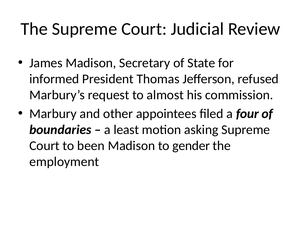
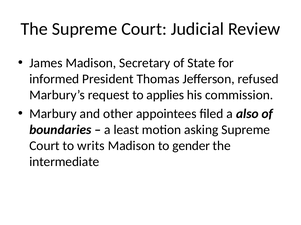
almost: almost -> applies (165, 95)
four: four -> also (247, 114)
been: been -> writs (91, 146)
employment: employment -> intermediate (64, 162)
